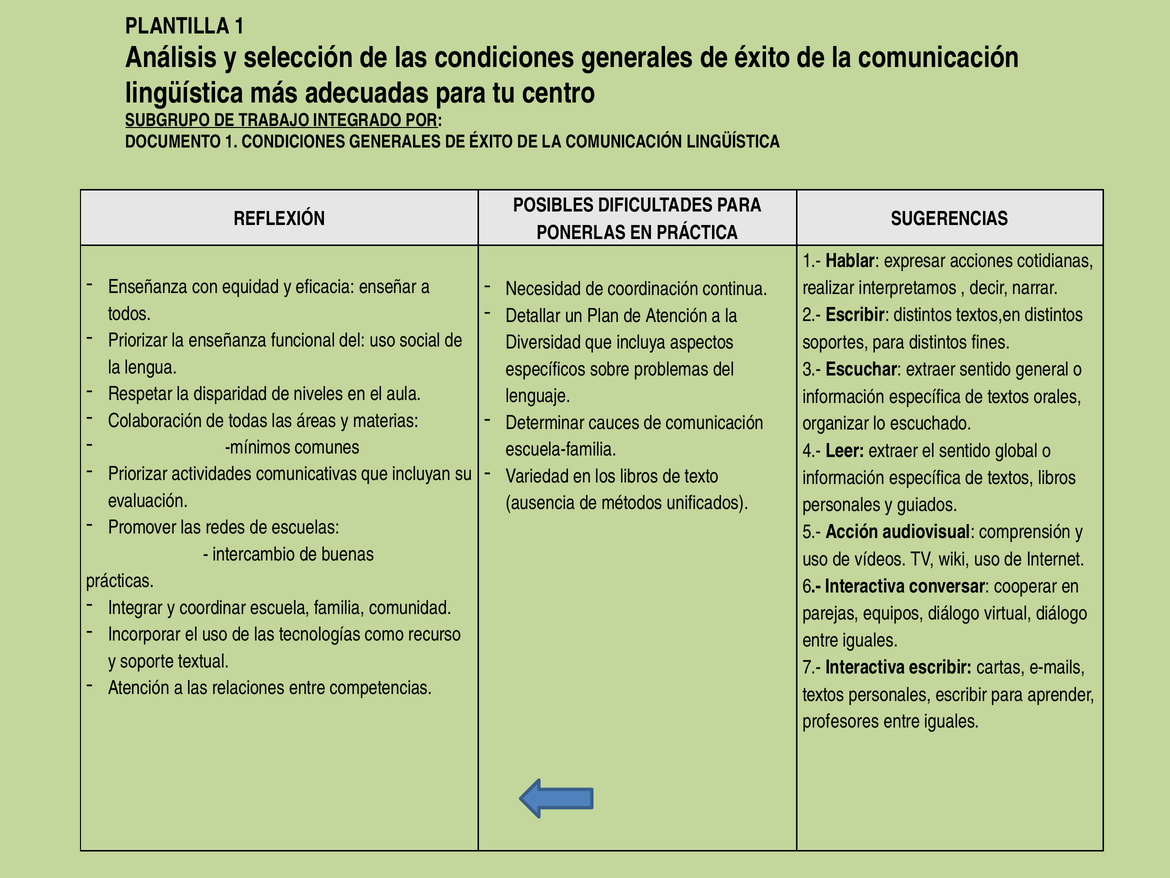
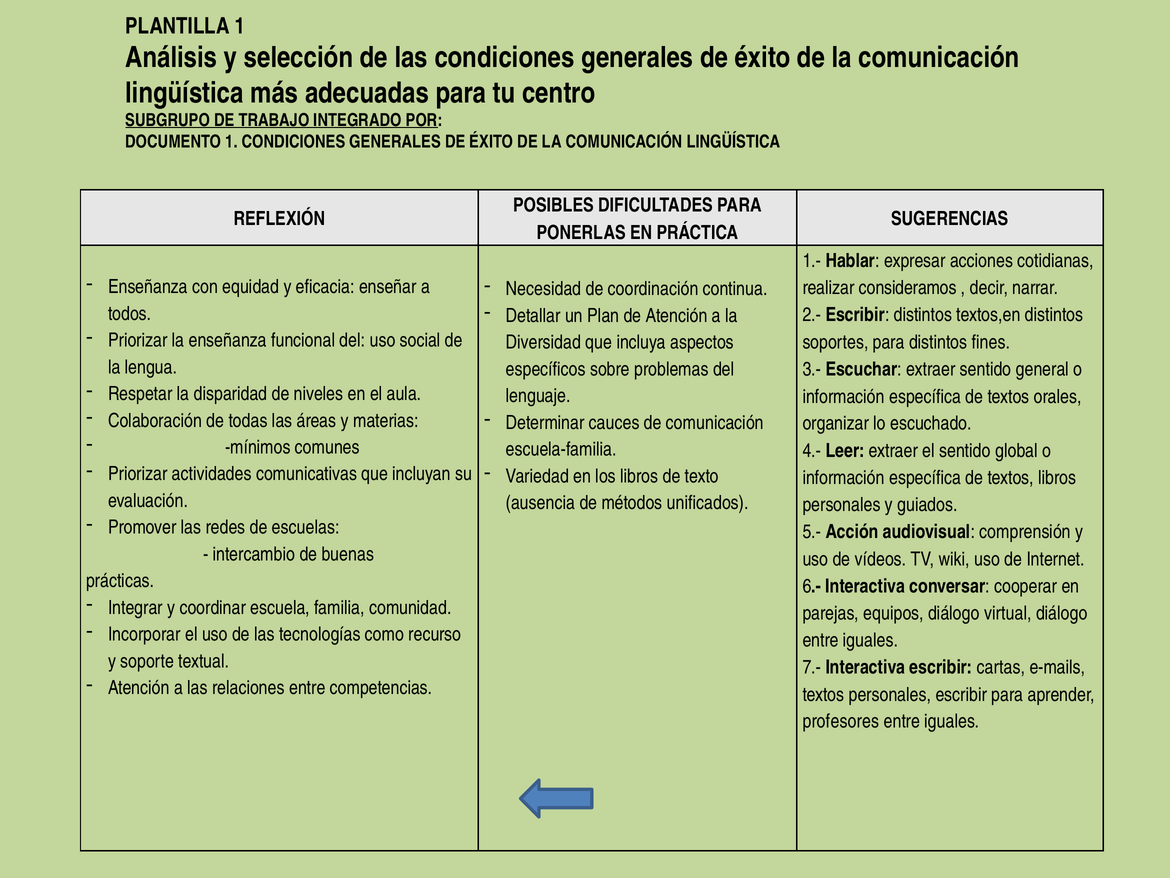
interpretamos: interpretamos -> consideramos (908, 288)
